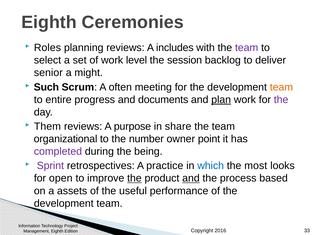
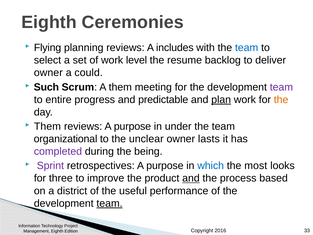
Roles: Roles -> Flying (48, 48)
team colour: purple -> blue (247, 48)
session: session -> resume (185, 60)
senior: senior -> owner (48, 73)
might: might -> could (89, 73)
A often: often -> them (120, 87)
team colour: orange -> purple (281, 87)
documents: documents -> predictable (163, 100)
the colour: purple -> orange (281, 100)
share: share -> under (178, 126)
number: number -> unclear (146, 139)
point: point -> lasts (209, 139)
retrospectives A practice: practice -> purpose (165, 166)
open: open -> three (61, 178)
the underline: present -> none (134, 178)
assets: assets -> district (72, 191)
team underline: none -> present (110, 203)
